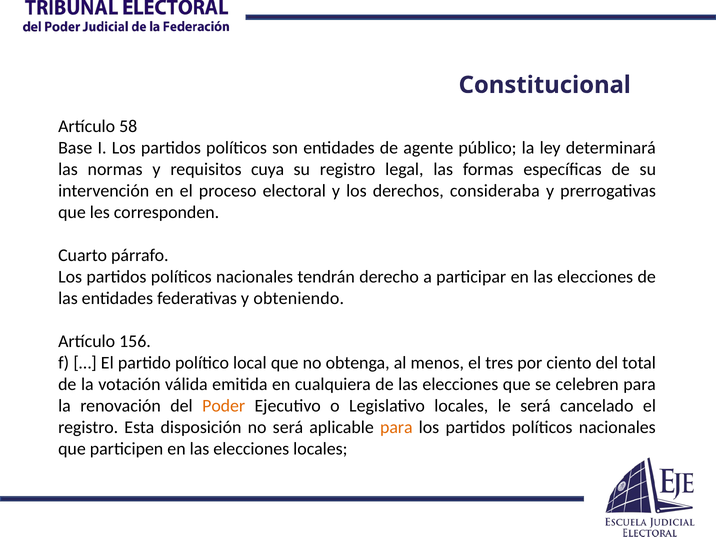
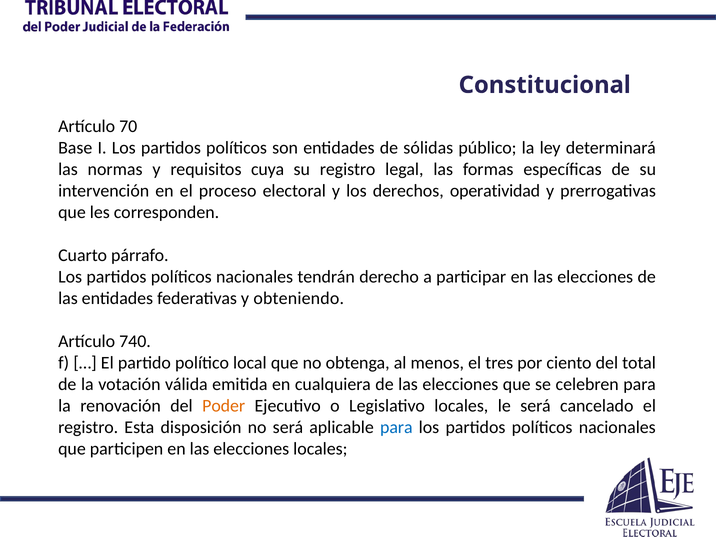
58: 58 -> 70 (128, 126)
agente: agente -> sólidas (428, 148)
consideraba: consideraba -> operatividad (495, 191)
156: 156 -> 740 (135, 341)
para colour: orange -> blue (396, 427)
